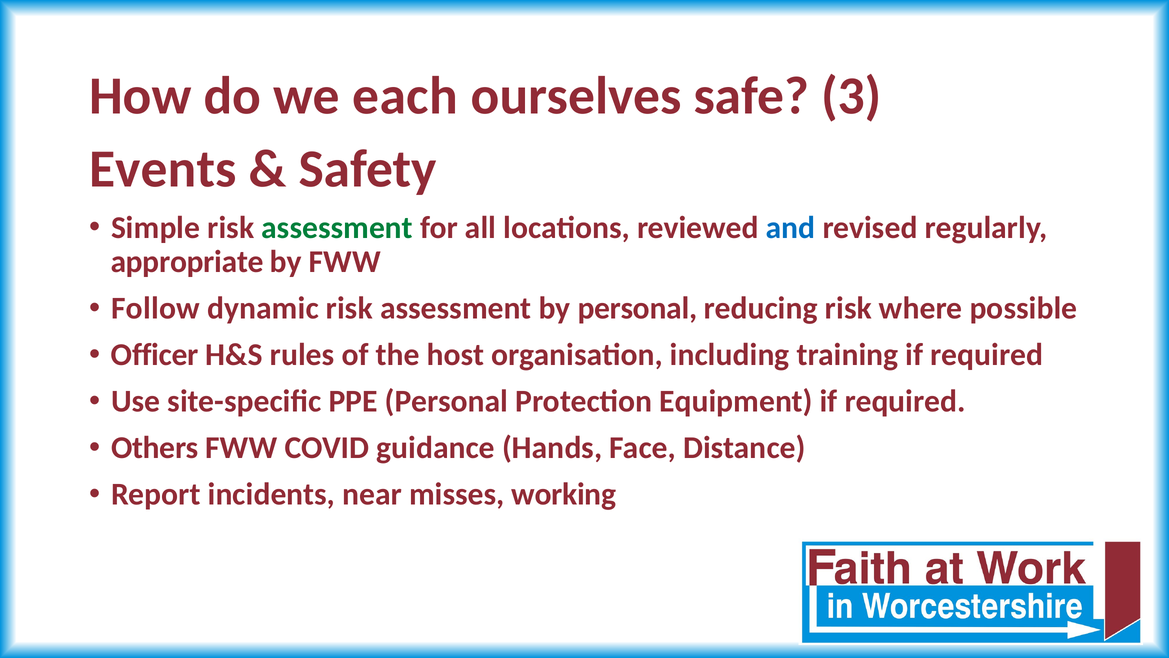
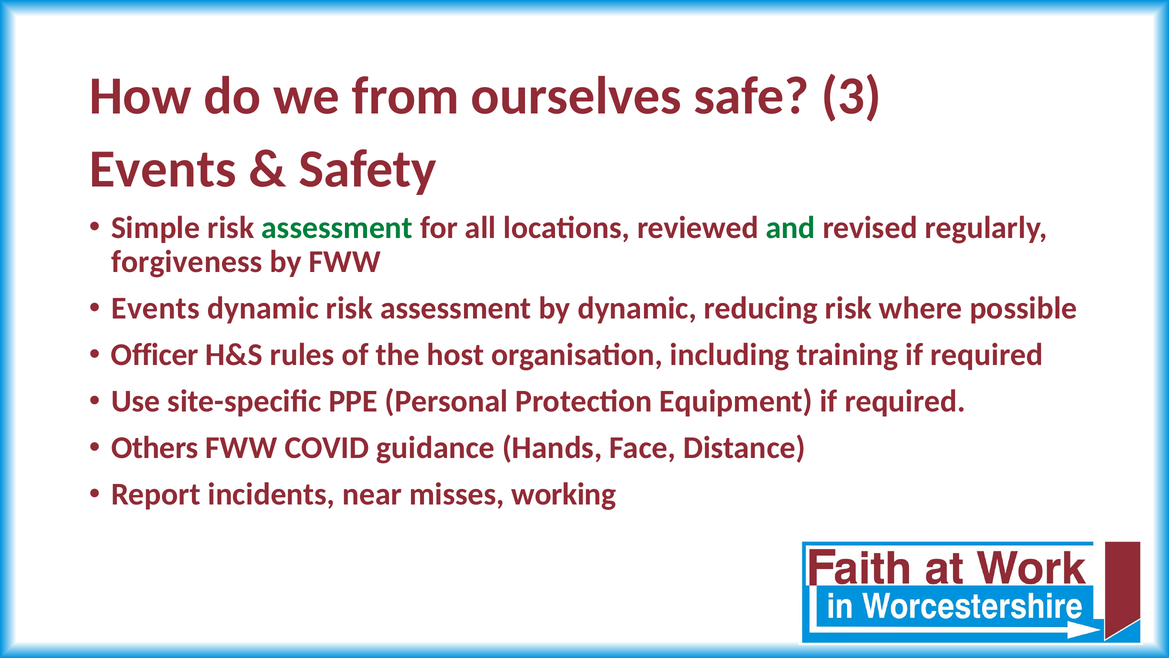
each: each -> from (406, 96)
and colour: blue -> green (791, 227)
appropriate: appropriate -> forgiveness (187, 262)
Follow: Follow -> Events (155, 308)
by personal: personal -> dynamic (637, 308)
